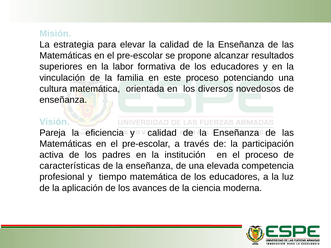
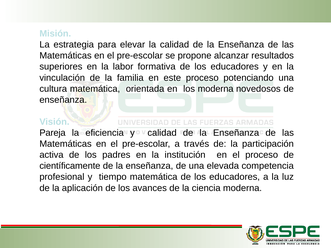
los diversos: diversos -> moderna (216, 89)
características: características -> científicamente (70, 166)
